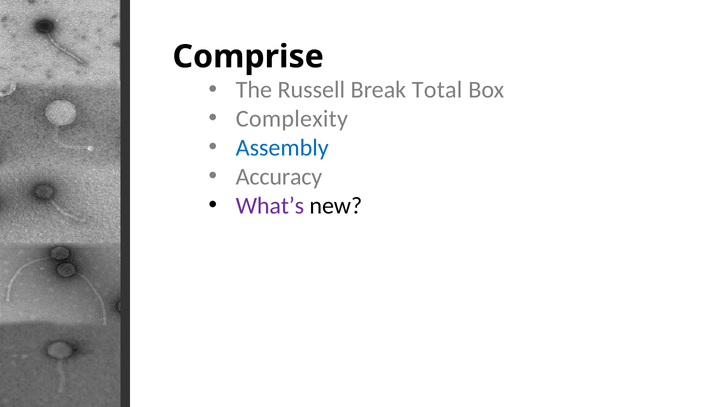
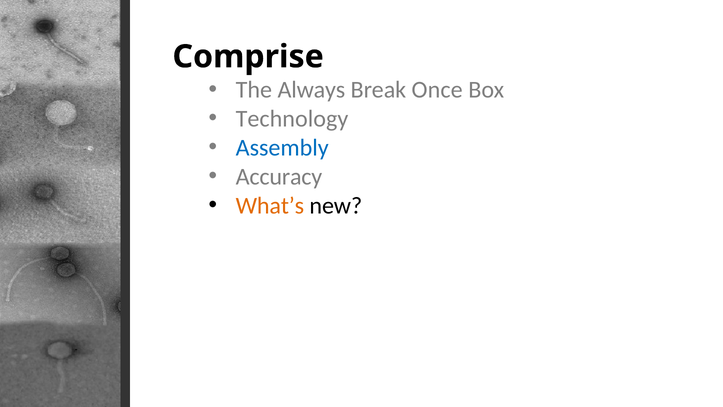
Russell: Russell -> Always (311, 90)
Total: Total -> Once (437, 90)
Complexity: Complexity -> Technology (292, 119)
What’s colour: purple -> orange (270, 205)
